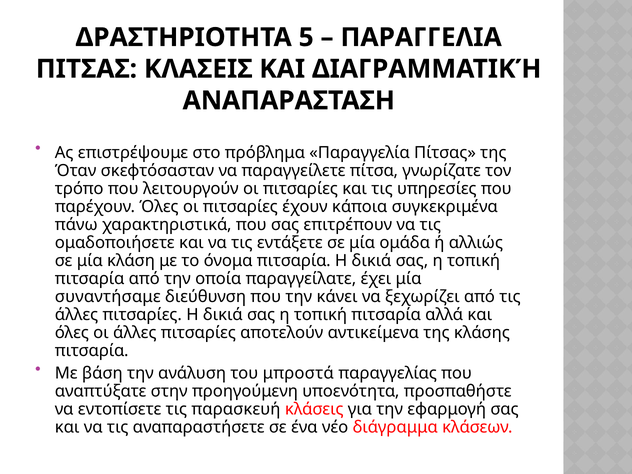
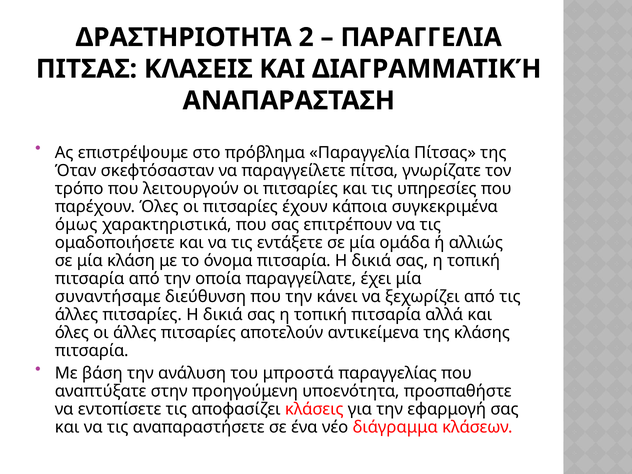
5: 5 -> 2 (306, 37)
πάνω: πάνω -> όμως (76, 225)
παρασκευή: παρασκευή -> αποφασίζει (236, 409)
